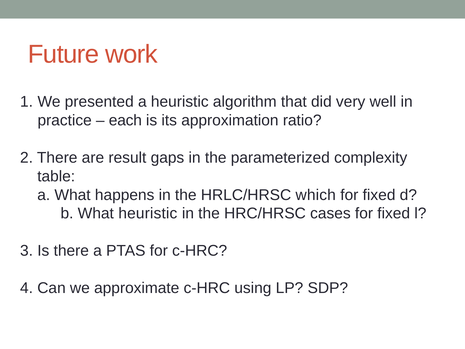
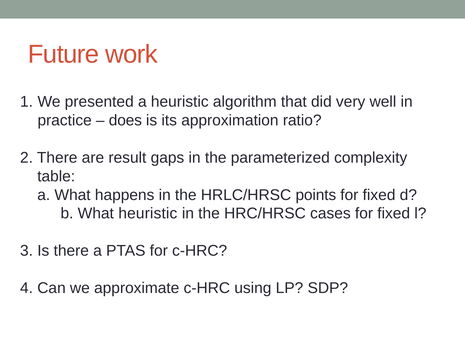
each: each -> does (125, 120)
which: which -> points (316, 195)
